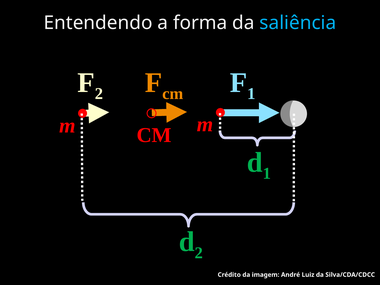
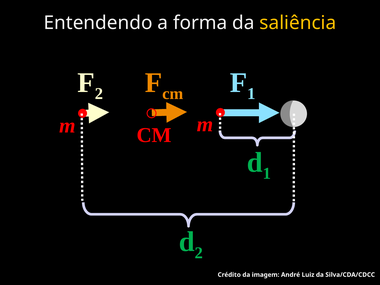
saliência colour: light blue -> yellow (298, 23)
